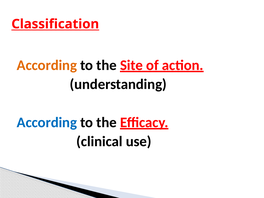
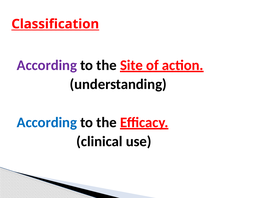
According colour: orange -> purple (47, 65)
